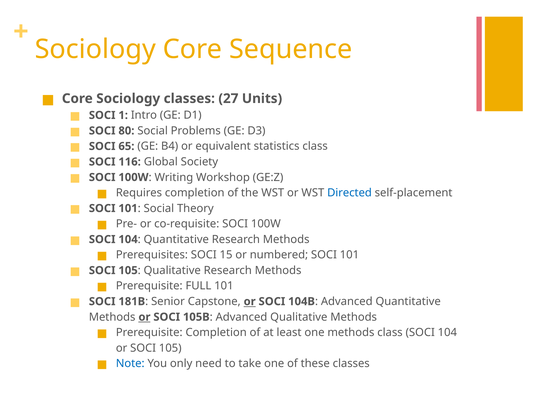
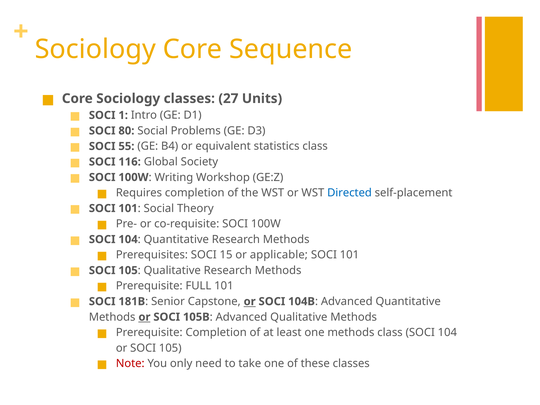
65: 65 -> 55 (126, 146)
numbered: numbered -> applicable (279, 255)
Note colour: blue -> red (130, 364)
